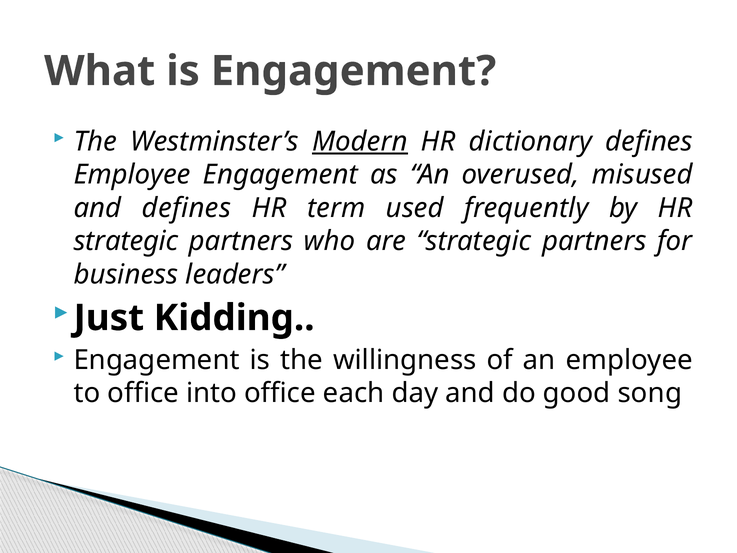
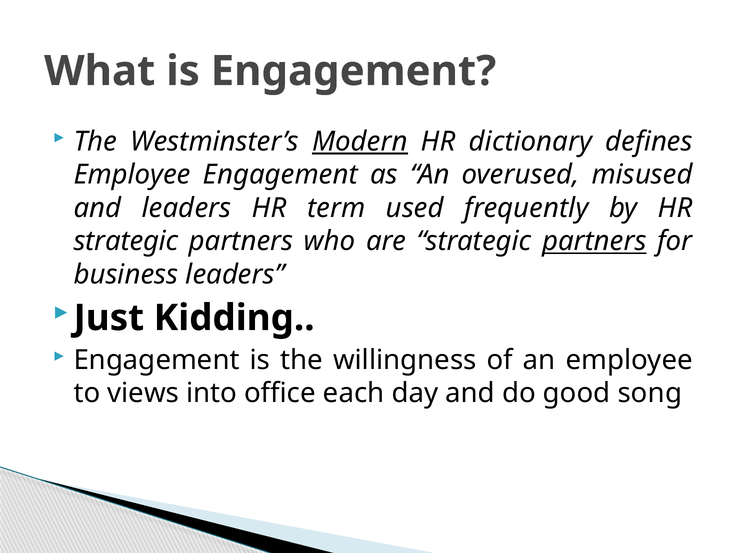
and defines: defines -> leaders (187, 208)
partners underline: none -> present (594, 241)
to office: office -> views (143, 393)
